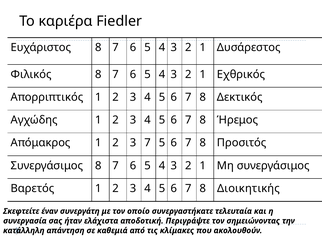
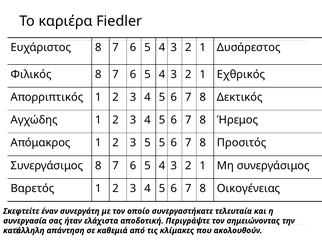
3 7: 7 -> 5 (148, 142)
Διοικητικής: Διοικητικής -> Οικογένειας (249, 188)
